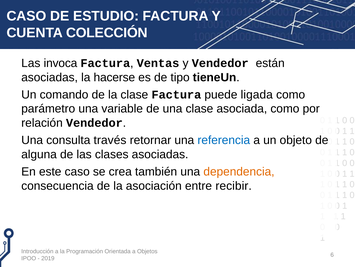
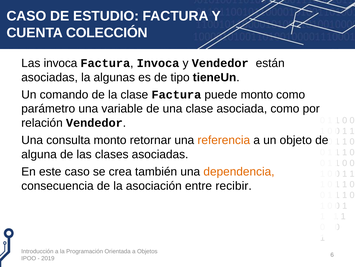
Ventas: Ventas -> Invoca (158, 63)
hacerse: hacerse -> algunas (114, 77)
puede ligada: ligada -> monto (257, 94)
consulta través: través -> monto (110, 140)
referencia colour: blue -> orange (224, 140)
